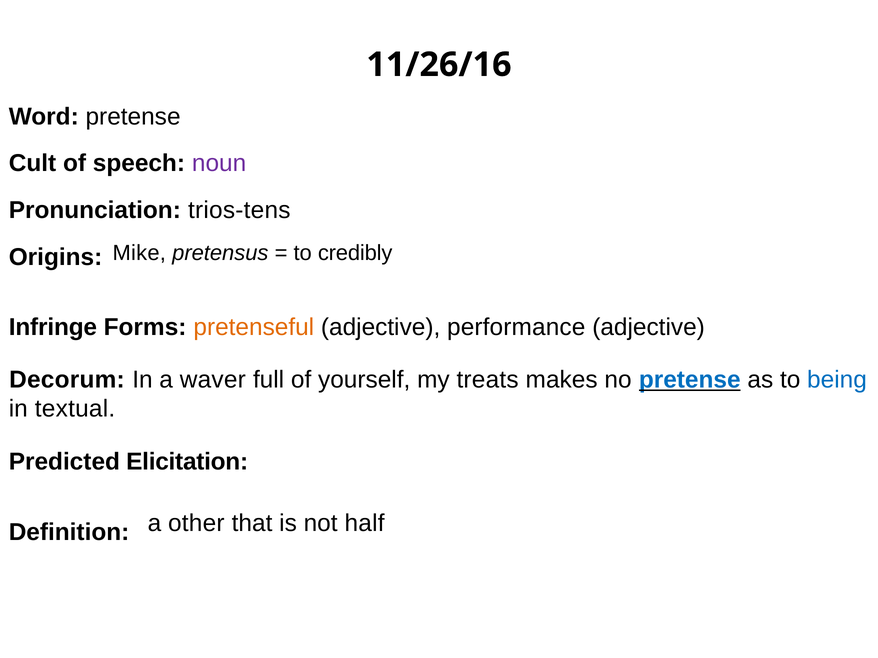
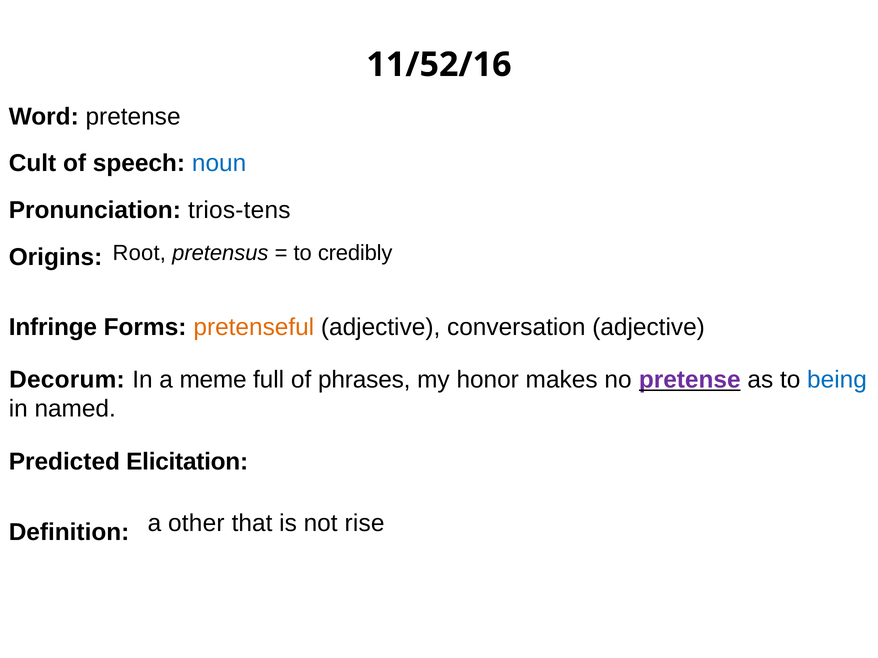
11/26/16: 11/26/16 -> 11/52/16 (439, 65)
noun colour: purple -> blue (219, 164)
Mike: Mike -> Root (139, 253)
performance: performance -> conversation (516, 327)
waver: waver -> meme (213, 380)
yourself: yourself -> phrases (364, 380)
treats: treats -> honor (488, 380)
pretense colour: blue -> purple (690, 380)
textual: textual -> named (75, 409)
half: half -> rise (365, 524)
